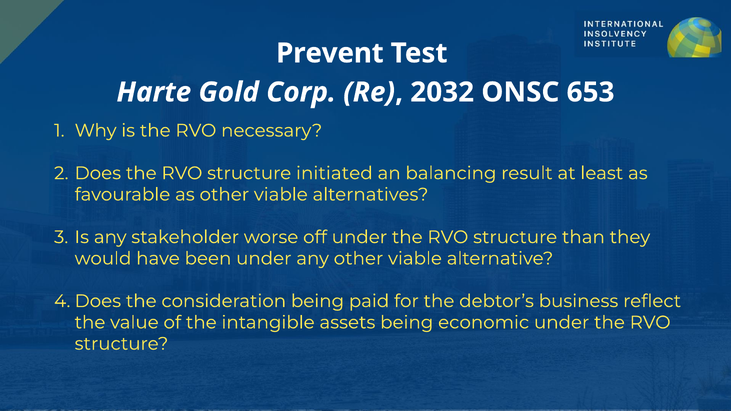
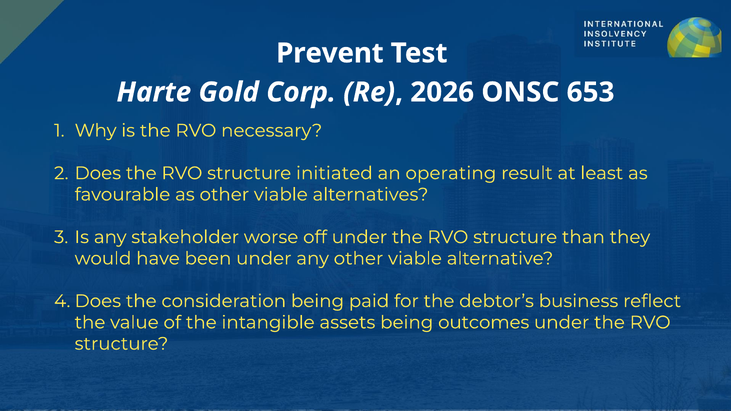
2032: 2032 -> 2026 (442, 92)
balancing: balancing -> operating (451, 173)
economic: economic -> outcomes (484, 323)
